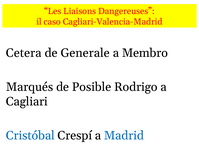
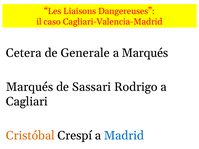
a Membro: Membro -> Marqués (145, 53)
Posible: Posible -> Sassari (92, 87)
Cristóbal colour: blue -> orange (30, 136)
